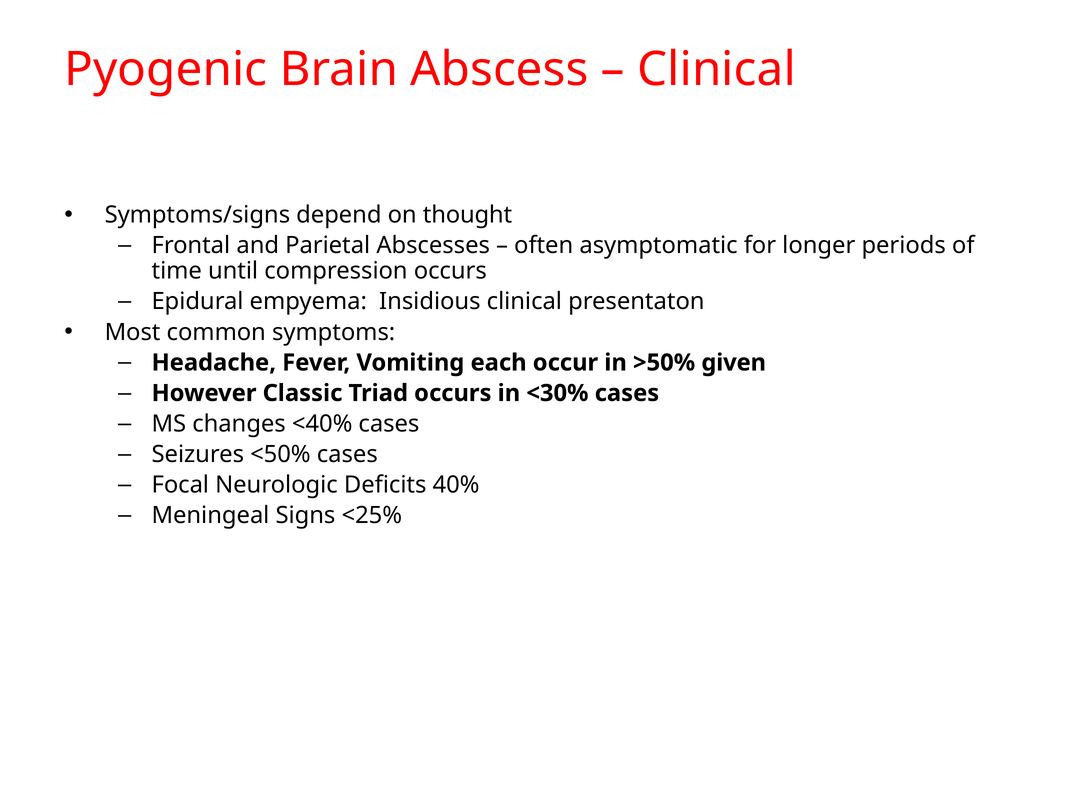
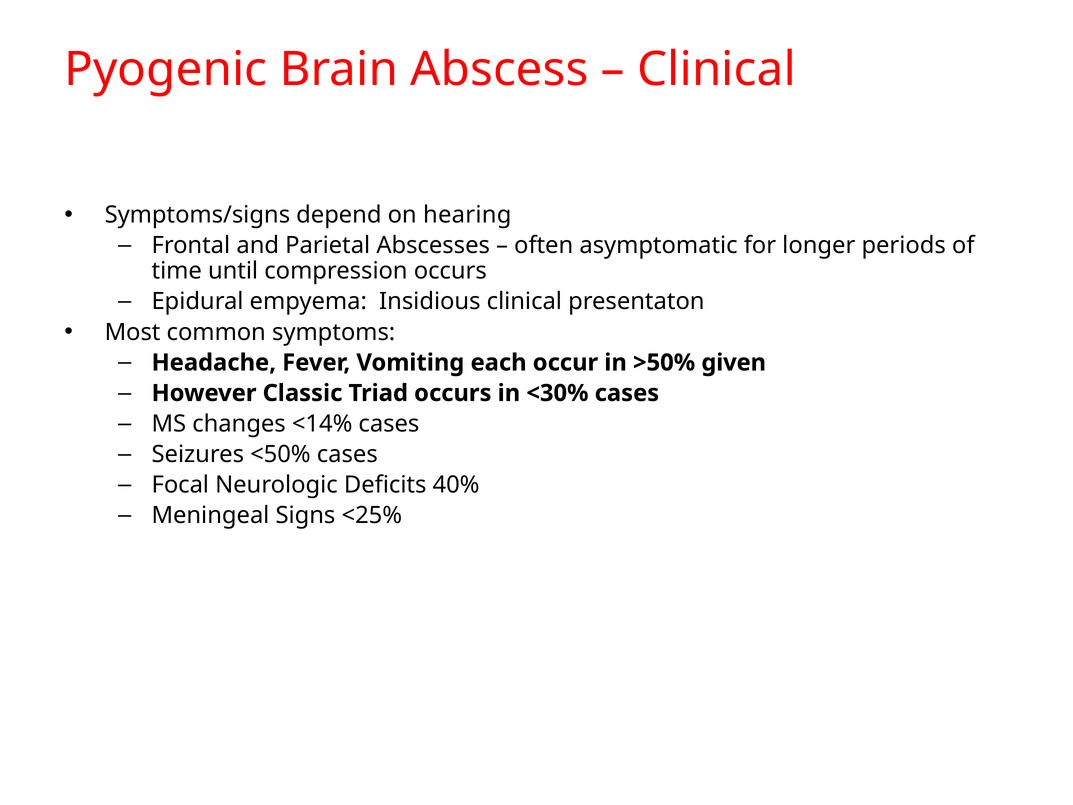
thought: thought -> hearing (467, 215)
<40%: <40% -> <14% (322, 424)
